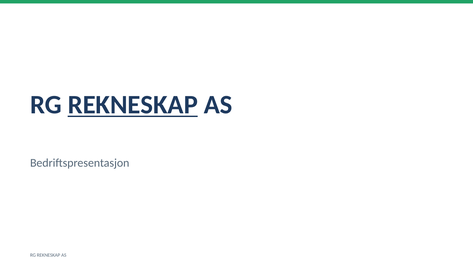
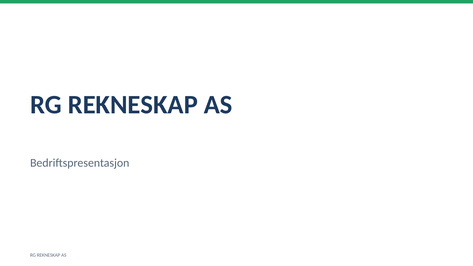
REKNESKAP underline: present -> none (133, 105)
